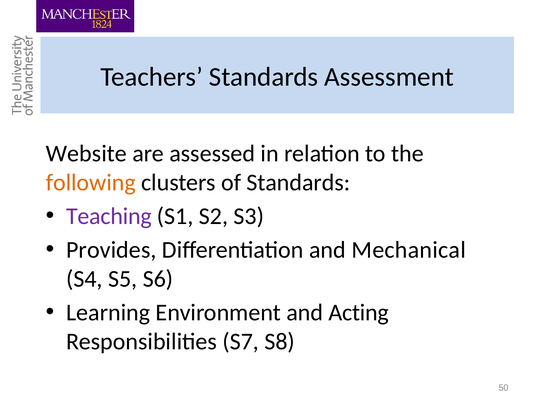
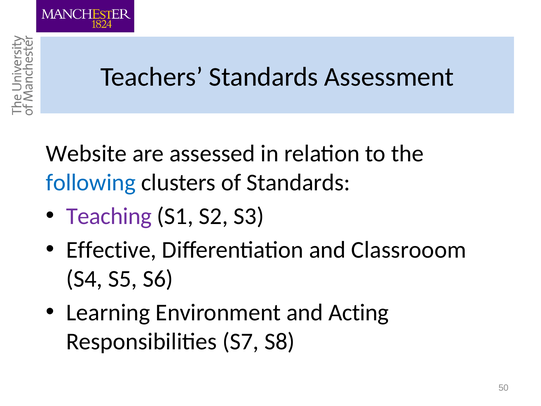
following colour: orange -> blue (91, 182)
Provides: Provides -> Effective (111, 250)
Mechanical: Mechanical -> Classrooom (409, 250)
